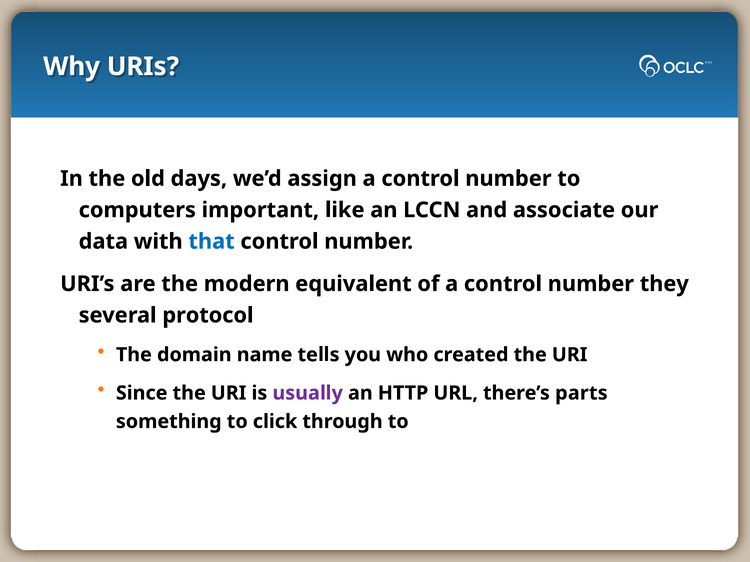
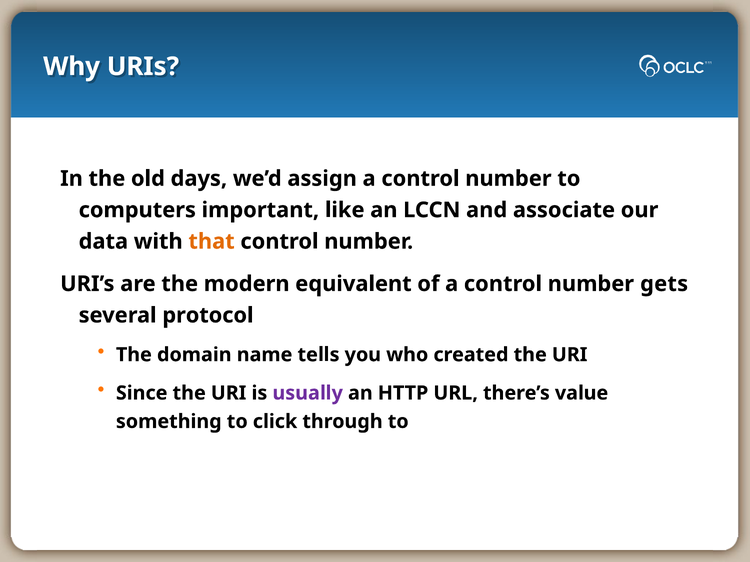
that colour: blue -> orange (212, 242)
they: they -> gets (664, 284)
parts: parts -> value (582, 393)
